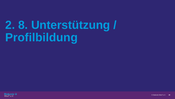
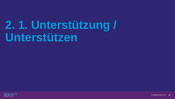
8: 8 -> 1 (23, 25)
Profilbildung: Profilbildung -> Unterstützen (41, 37)
